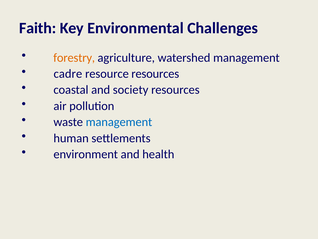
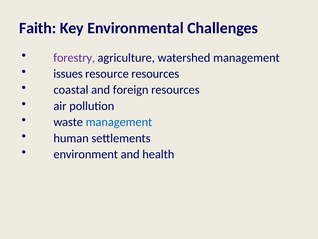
forestry colour: orange -> purple (74, 58)
cadre: cadre -> issues (68, 74)
society: society -> foreign (131, 90)
